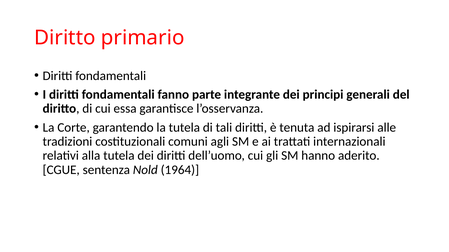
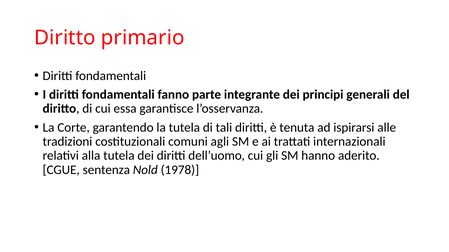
1964: 1964 -> 1978 (180, 170)
